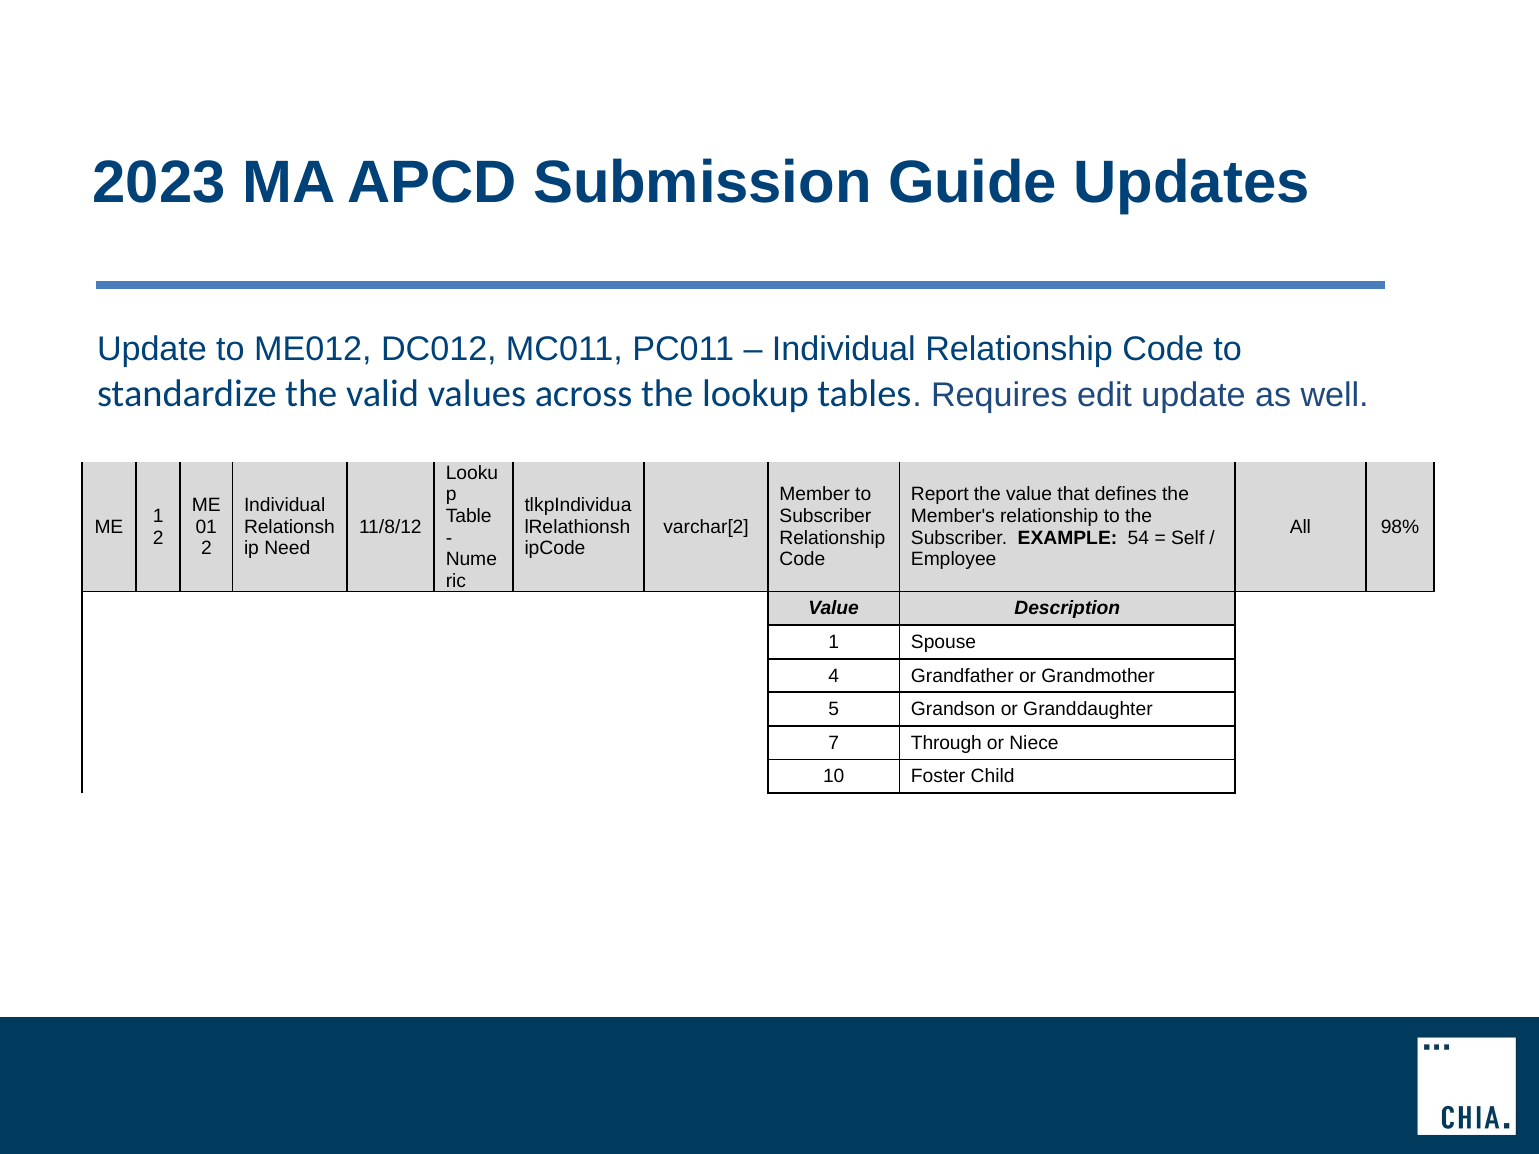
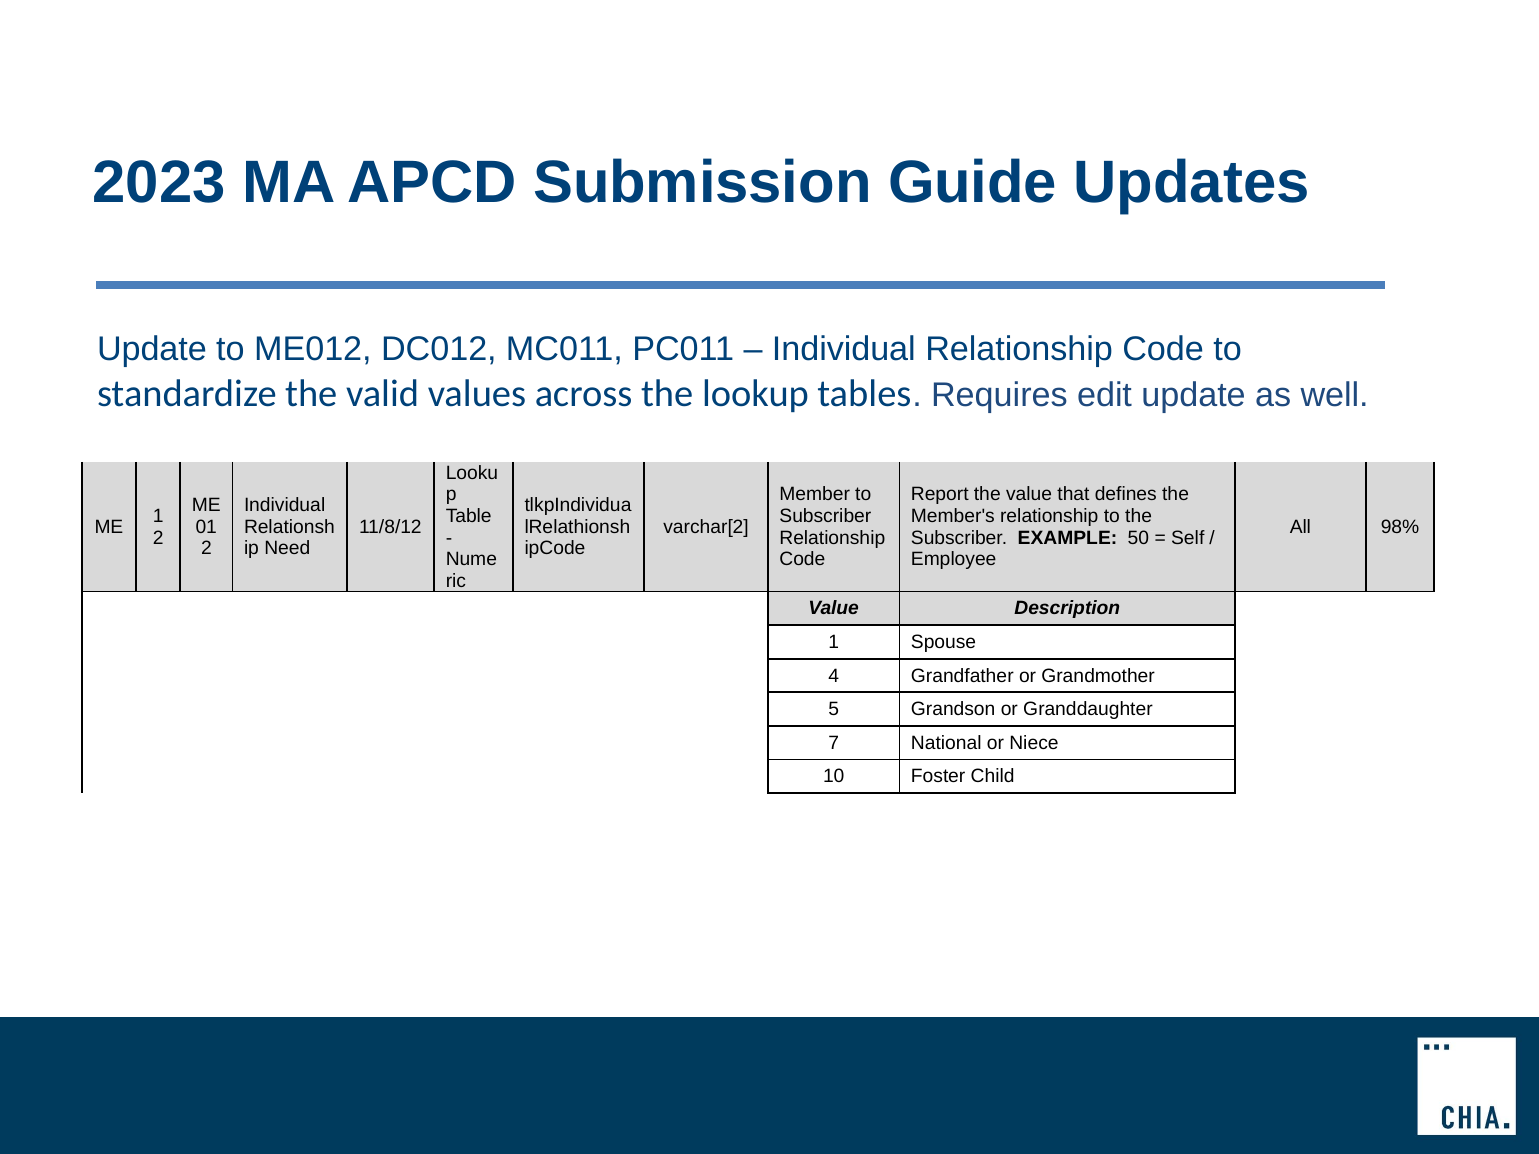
54: 54 -> 50 (1138, 538)
Through: Through -> National (946, 743)
